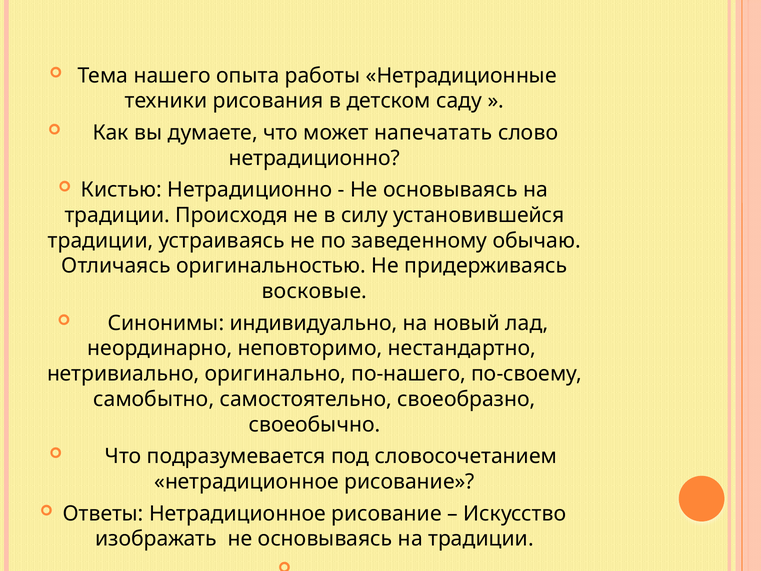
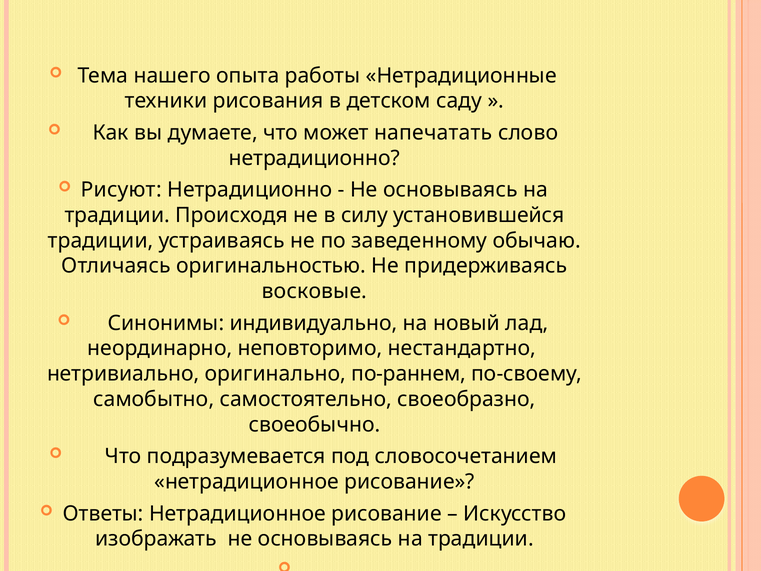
Кистью: Кистью -> Рисуют (121, 190)
по-нашего: по-нашего -> по-раннем (409, 374)
